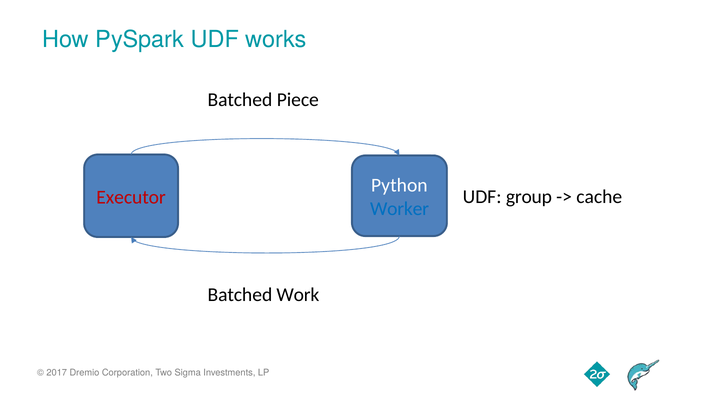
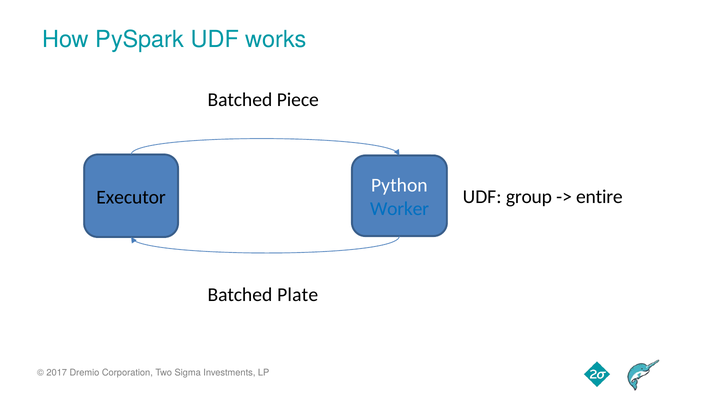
cache: cache -> entire (599, 197)
Executor colour: red -> black (131, 197)
Work: Work -> Plate (298, 295)
